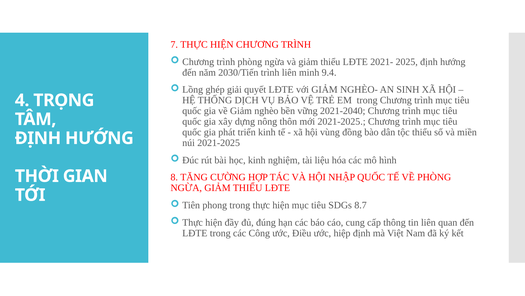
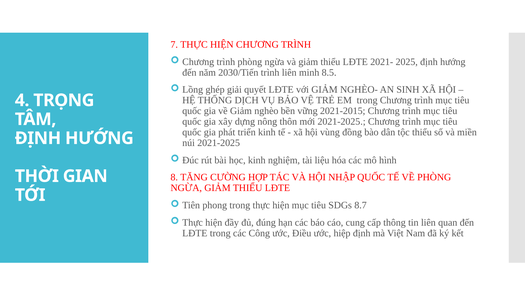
9.4: 9.4 -> 8.5 (329, 72)
2021-2040: 2021-2040 -> 2021-2015 (343, 111)
